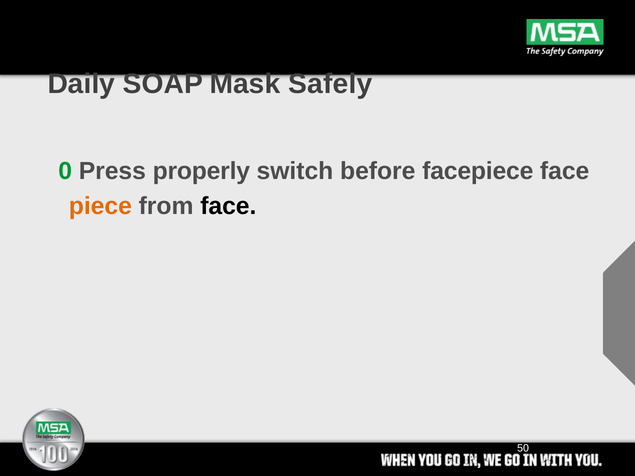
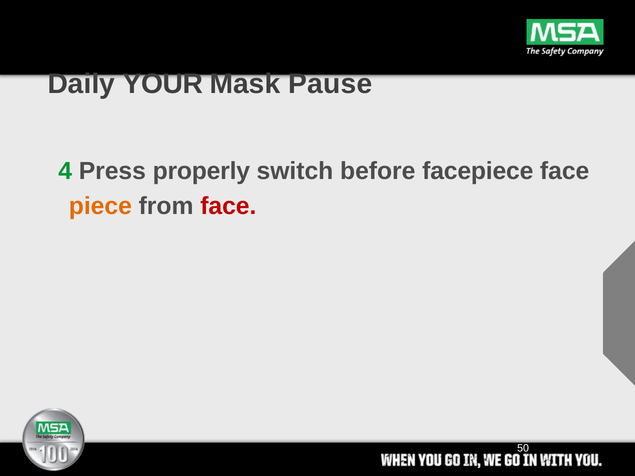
SOAP: SOAP -> YOUR (163, 84)
Safely: Safely -> Pause (330, 84)
0: 0 -> 4 (65, 171)
face colour: black -> red (228, 206)
